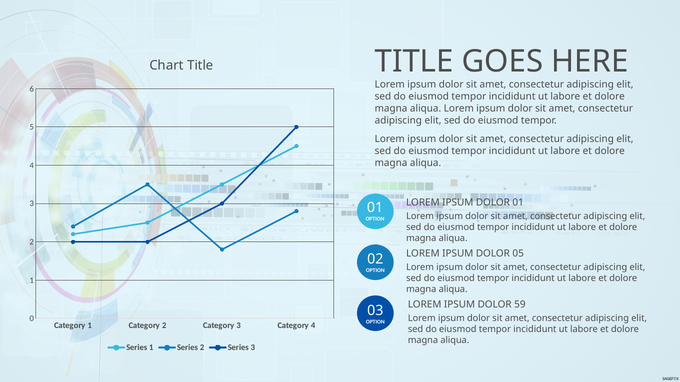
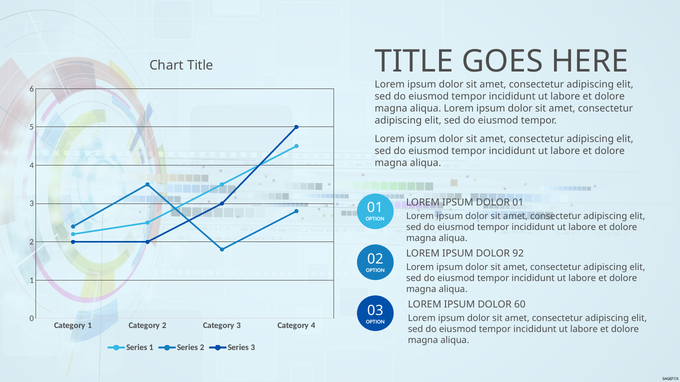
05: 05 -> 92 (518, 254)
59: 59 -> 60 (520, 305)
